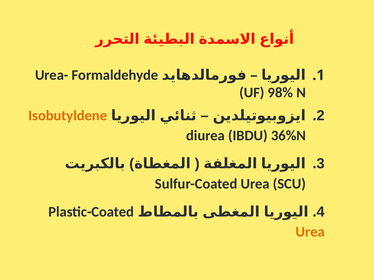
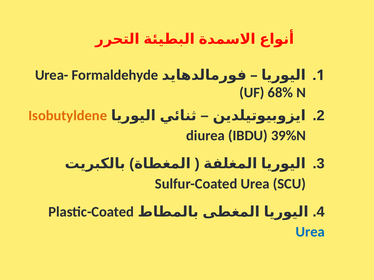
98%: 98% -> 68% (280, 93)
36%N: 36%N -> 39%N (289, 136)
Urea colour: orange -> blue (310, 232)
